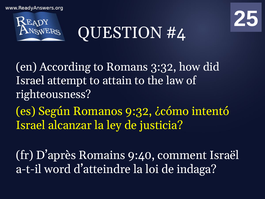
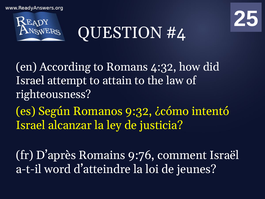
3:32: 3:32 -> 4:32 (163, 67)
9:40: 9:40 -> 9:76 (141, 155)
indaga: indaga -> jeunes (197, 169)
